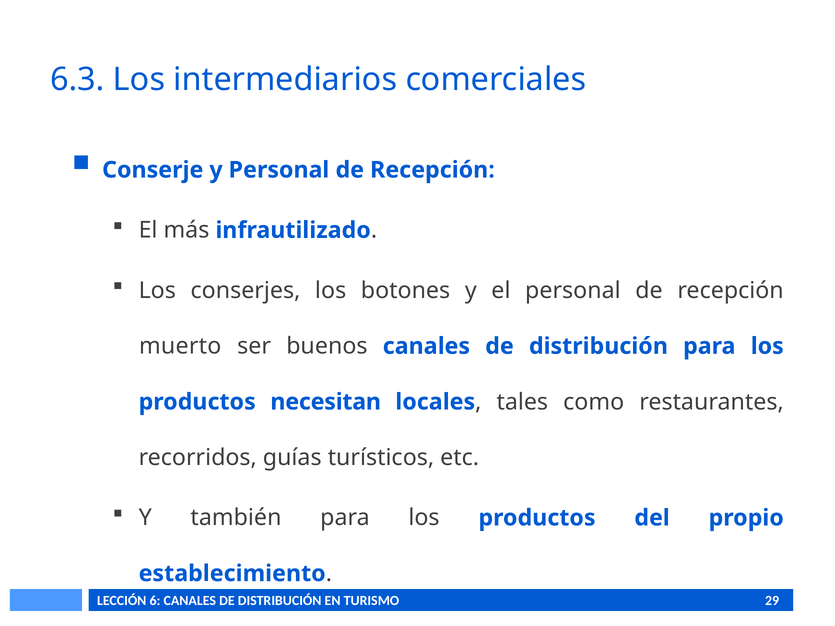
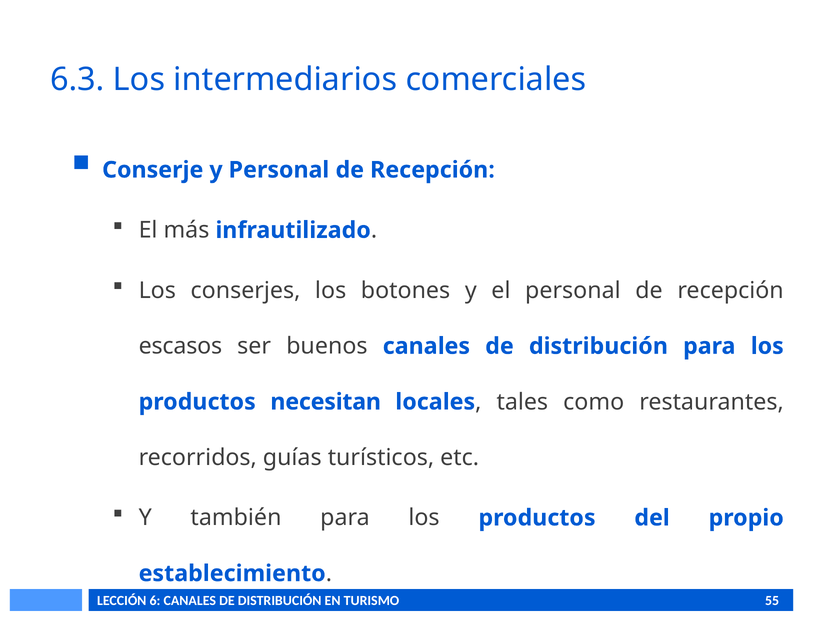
muerto: muerto -> escasos (180, 346)
29: 29 -> 55 (772, 601)
